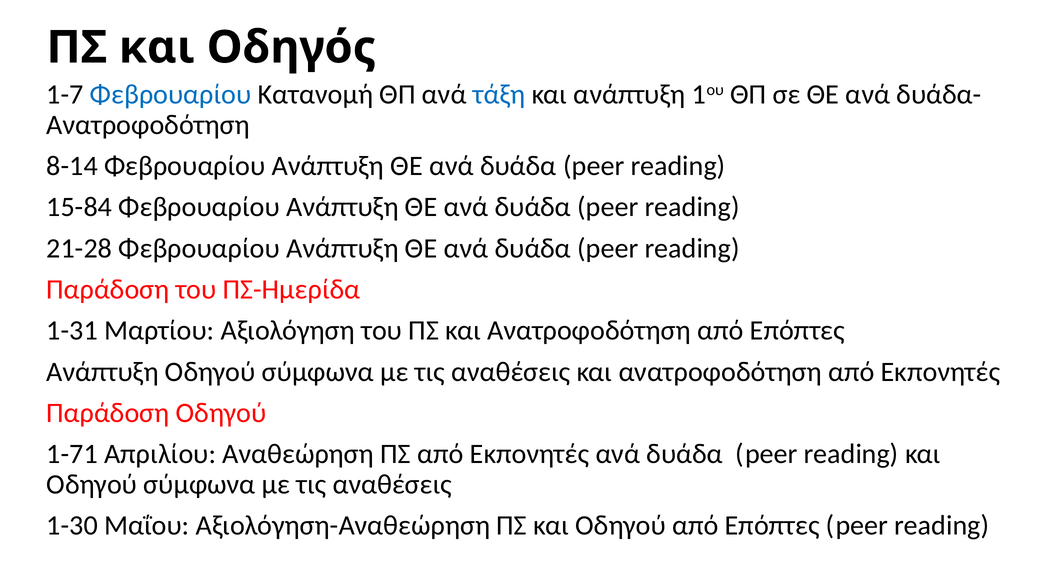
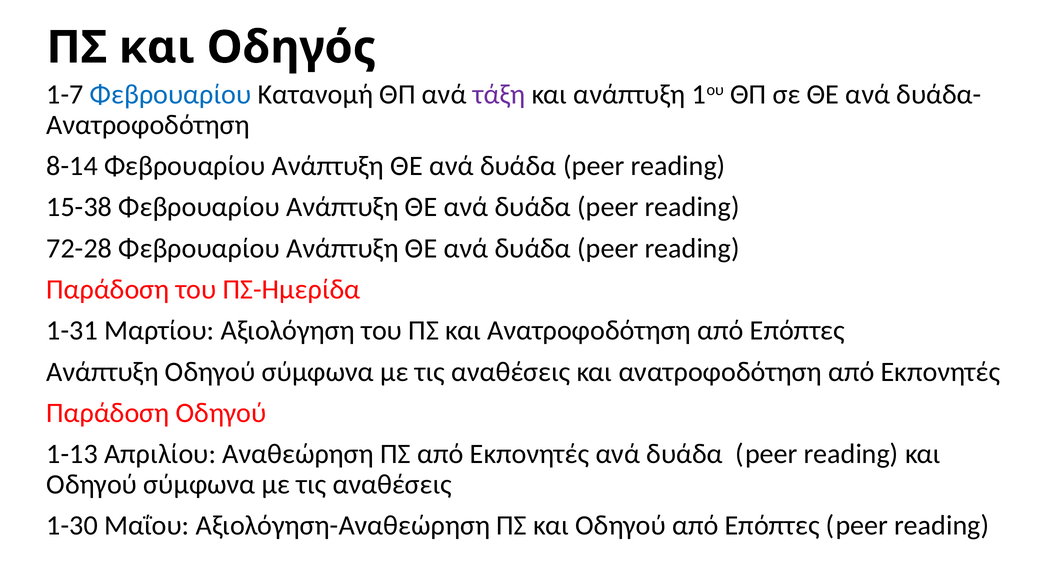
τάξη colour: blue -> purple (499, 94)
15-84: 15-84 -> 15-38 (79, 207)
21-28: 21-28 -> 72-28 (79, 248)
1-71: 1-71 -> 1-13 (72, 454)
